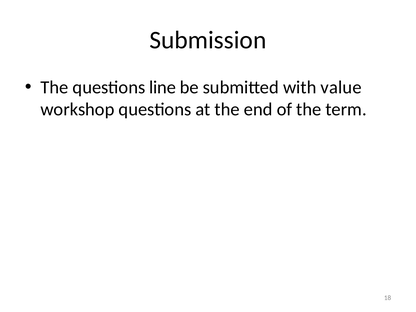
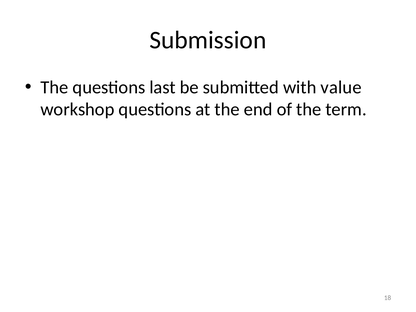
line: line -> last (163, 87)
